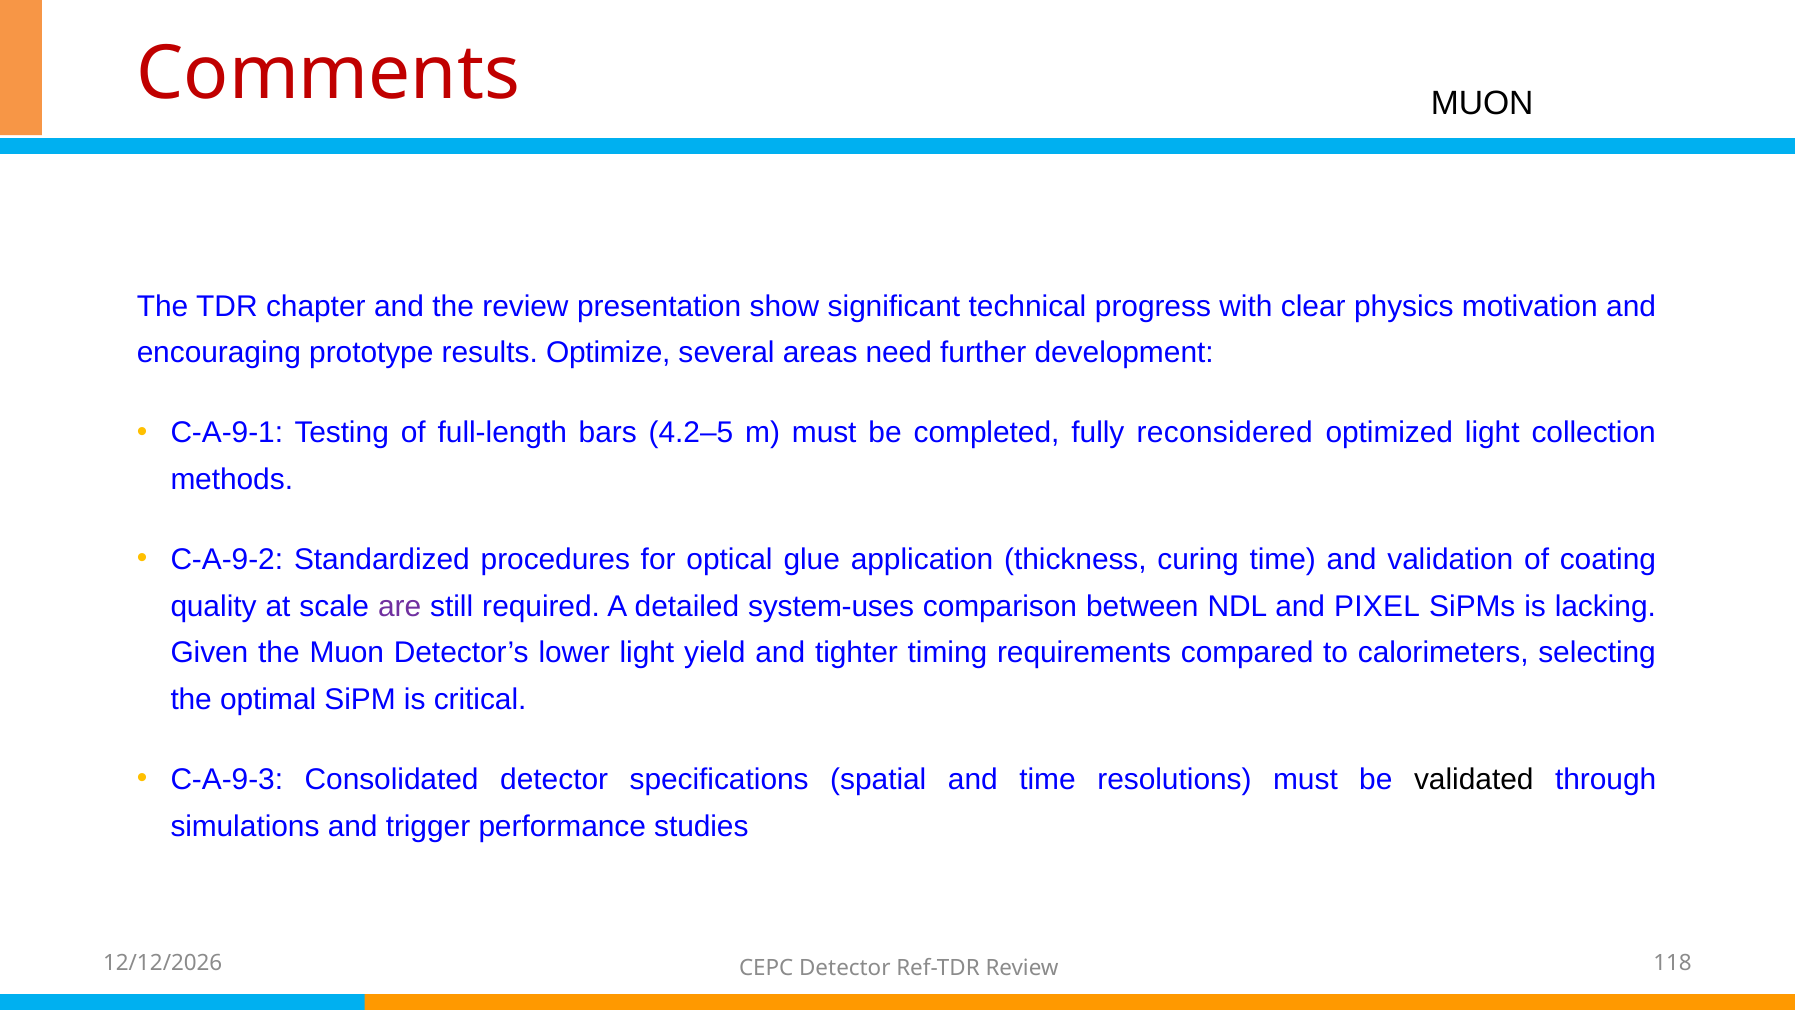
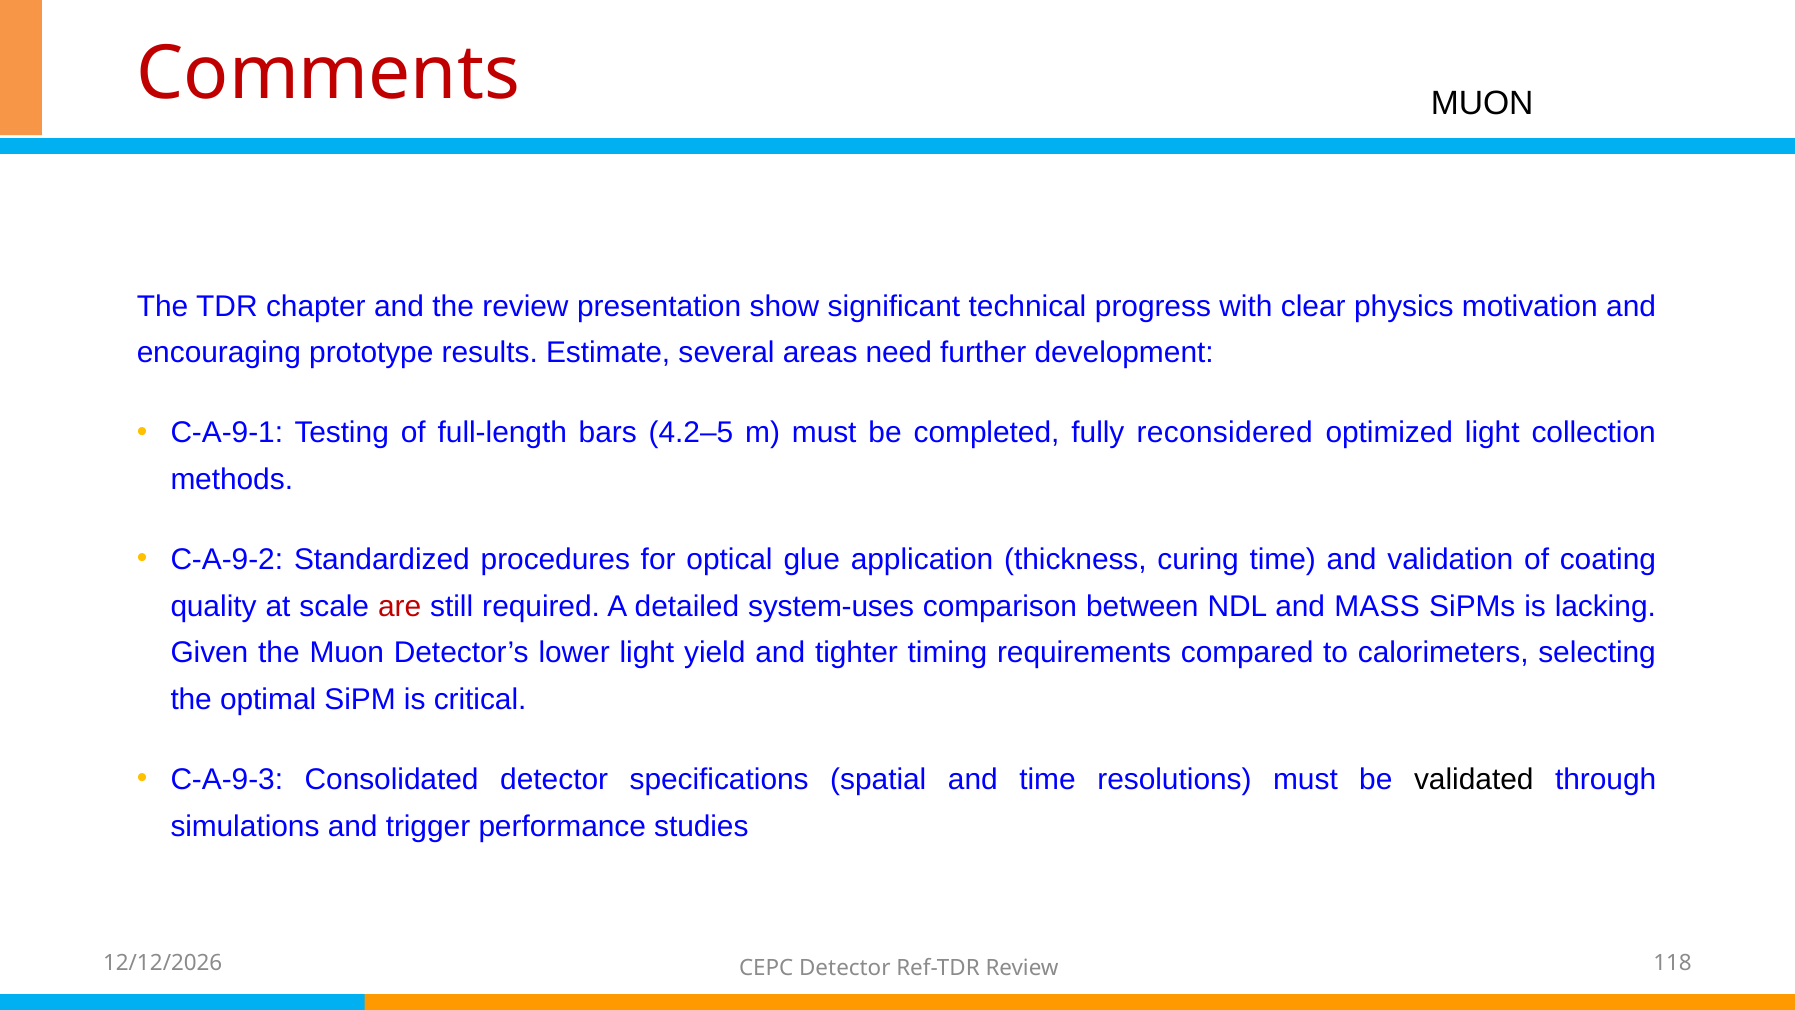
Optimize: Optimize -> Estimate (608, 353)
are colour: purple -> red (400, 606)
PIXEL: PIXEL -> MASS (1377, 606)
